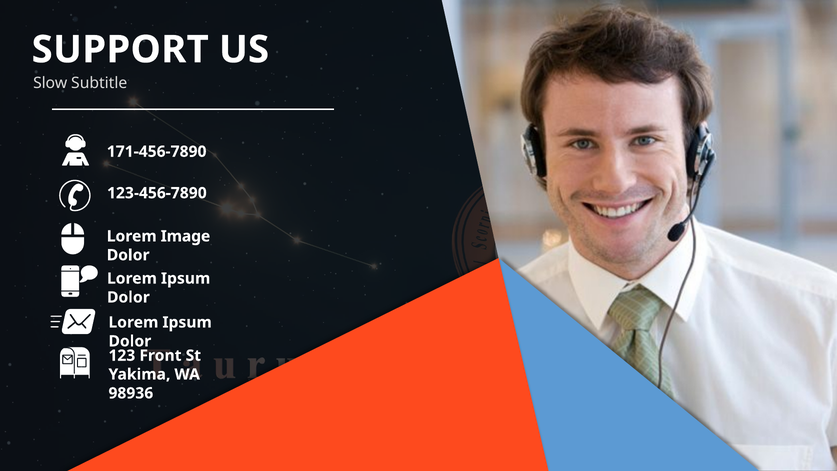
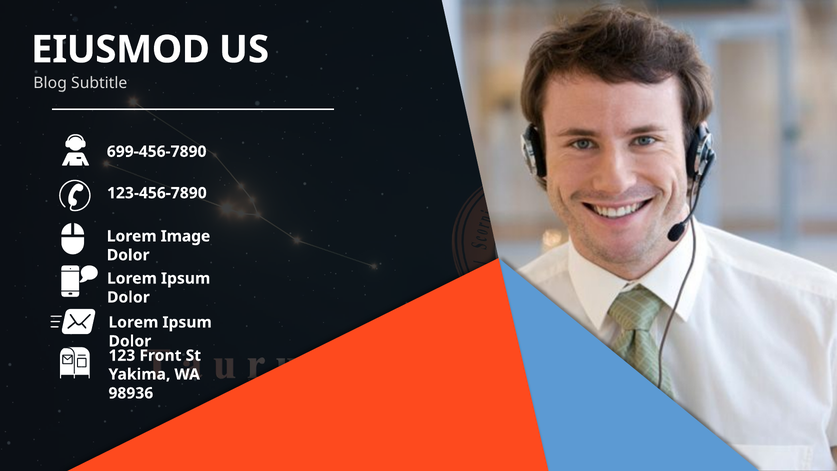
SUPPORT: SUPPORT -> EIUSMOD (120, 50)
Slow: Slow -> Blog (50, 83)
171-456-7890: 171-456-7890 -> 699-456-7890 (157, 152)
